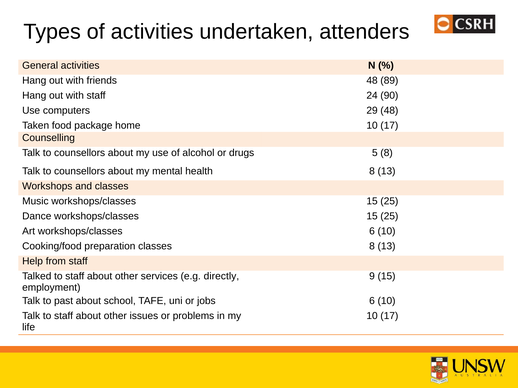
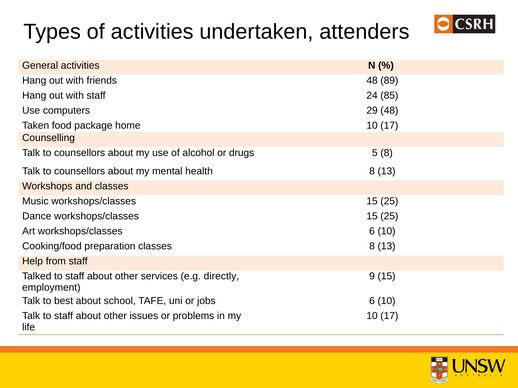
90: 90 -> 85 (389, 96)
past: past -> best (64, 301)
